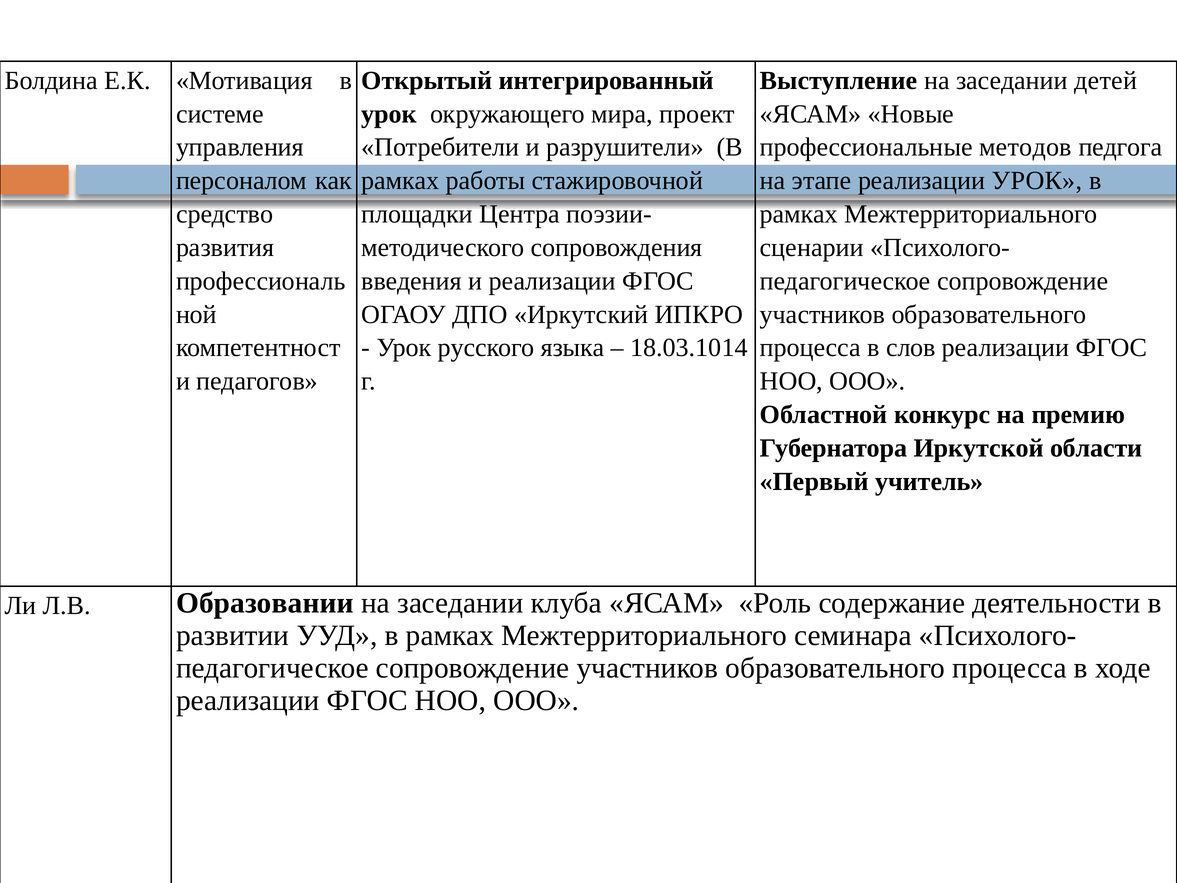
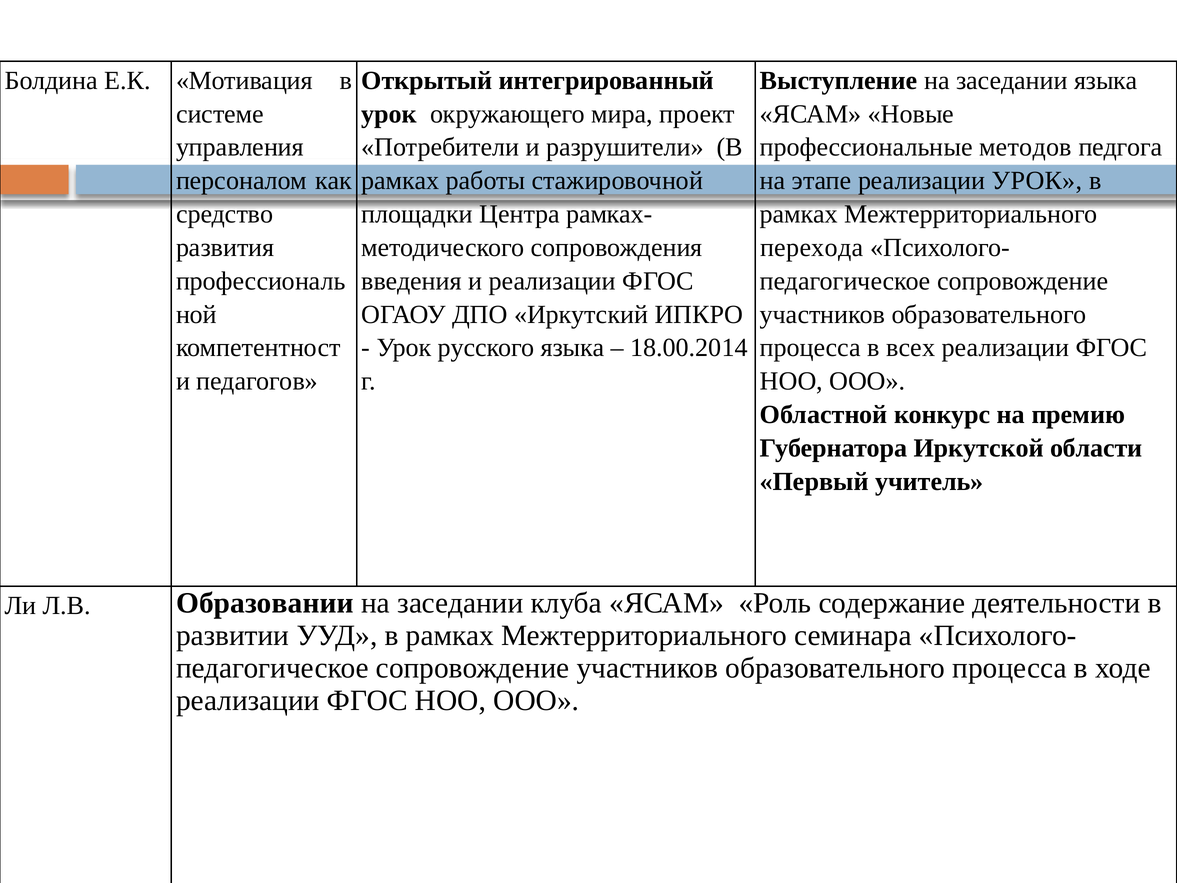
заседании детей: детей -> языка (1106, 80)
поэзии-: поэзии- -> рамках- (609, 214)
сценарии: сценарии -> перехода (812, 247)
18.03.1014: 18.03.1014 -> 18.00.2014 (689, 348)
слов: слов -> всех (911, 348)
